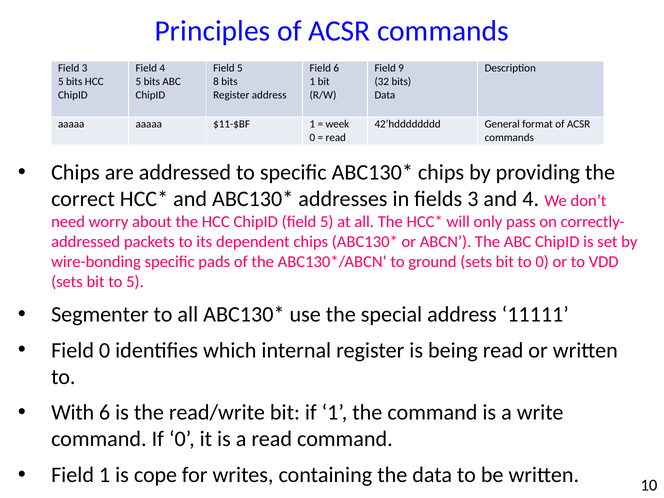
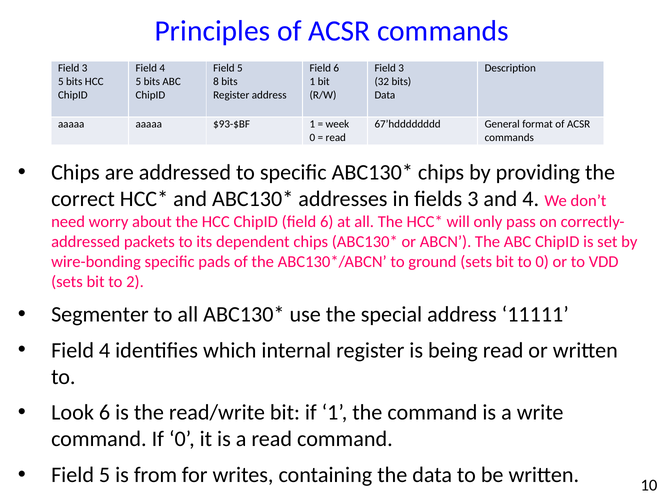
9: 9 -> 3 (401, 68)
$11-$BF: $11-$BF -> $93-$BF (232, 124)
42’hdddddddd: 42’hdddddddd -> 67’hdddddddd (408, 124)
HCC ChipID field 5: 5 -> 6 (327, 222)
to 5: 5 -> 2 (135, 282)
0: 0 -> 4 (105, 350)
With: With -> Look (73, 413)
1: 1 -> 5 (105, 475)
cope: cope -> from (156, 475)
